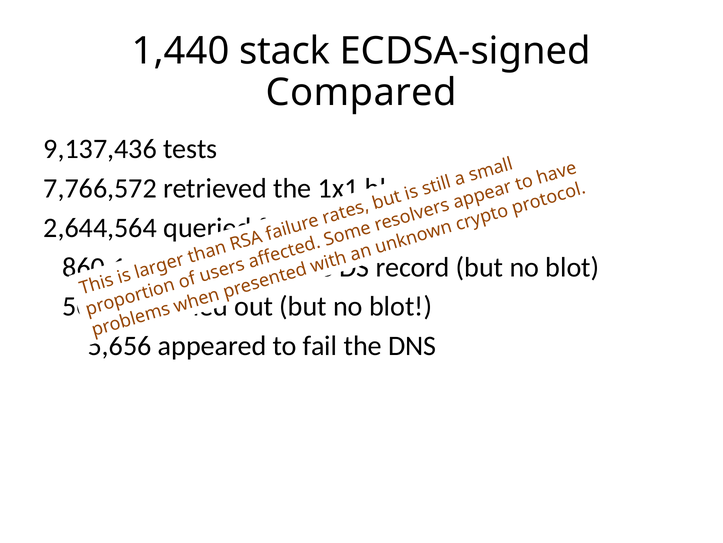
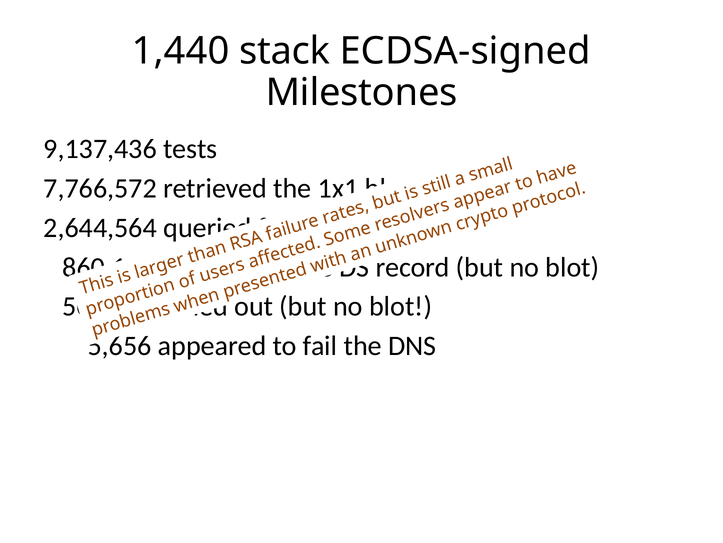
Compared: Compared -> Milestones (362, 92)
